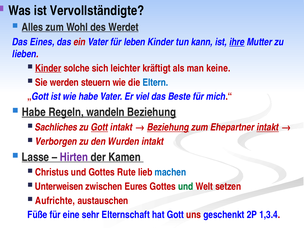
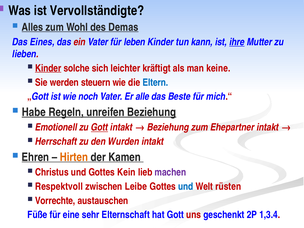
Werdet: Werdet -> Demas (123, 27)
wie habe: habe -> noch (88, 97)
viel: viel -> alle (142, 97)
wandeln: wandeln -> unreifen (105, 112)
Sachliches: Sachliches -> Emotionell (56, 127)
Beziehung underline: present -> none (168, 127)
intakt underline: present -> none (268, 127)
Verborgen: Verborgen -> Herrschaft (56, 142)
Lasse: Lasse -> Ehren (35, 157)
Hirten colour: purple -> orange (74, 157)
Rute: Rute -> Kein (126, 172)
machen colour: blue -> purple (170, 172)
Unterweisen: Unterweisen -> Respektvoll (59, 186)
Eures: Eures -> Leibe (136, 186)
und colour: green -> blue (186, 186)
setzen: setzen -> rüsten (228, 186)
Aufrichte: Aufrichte -> Vorrechte (55, 201)
